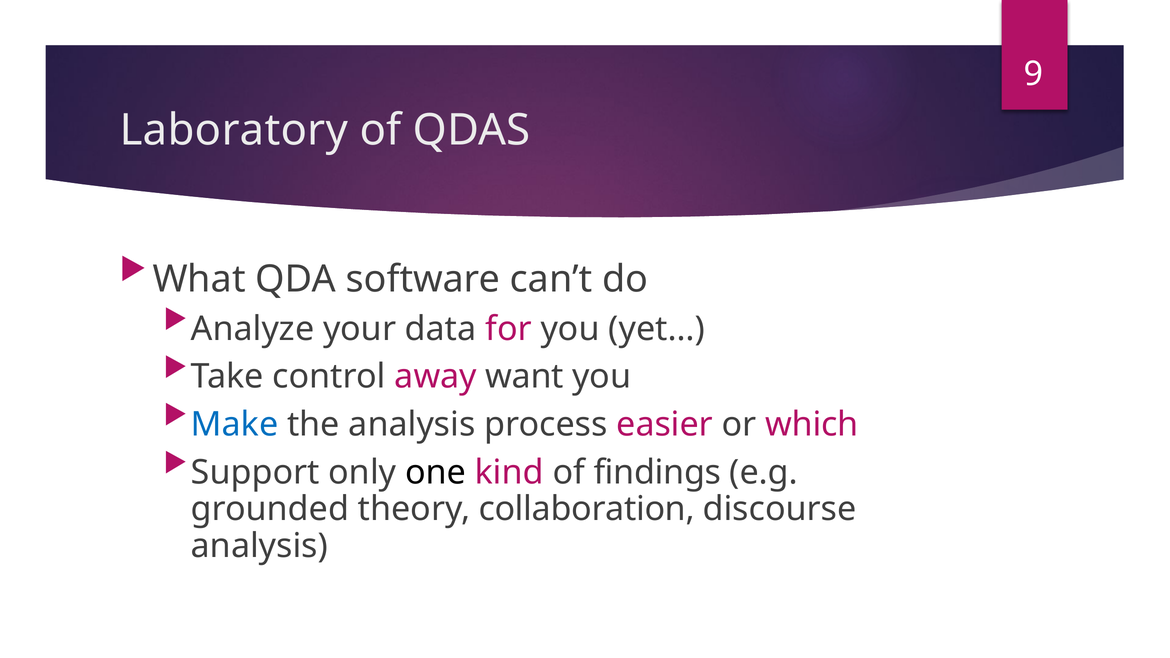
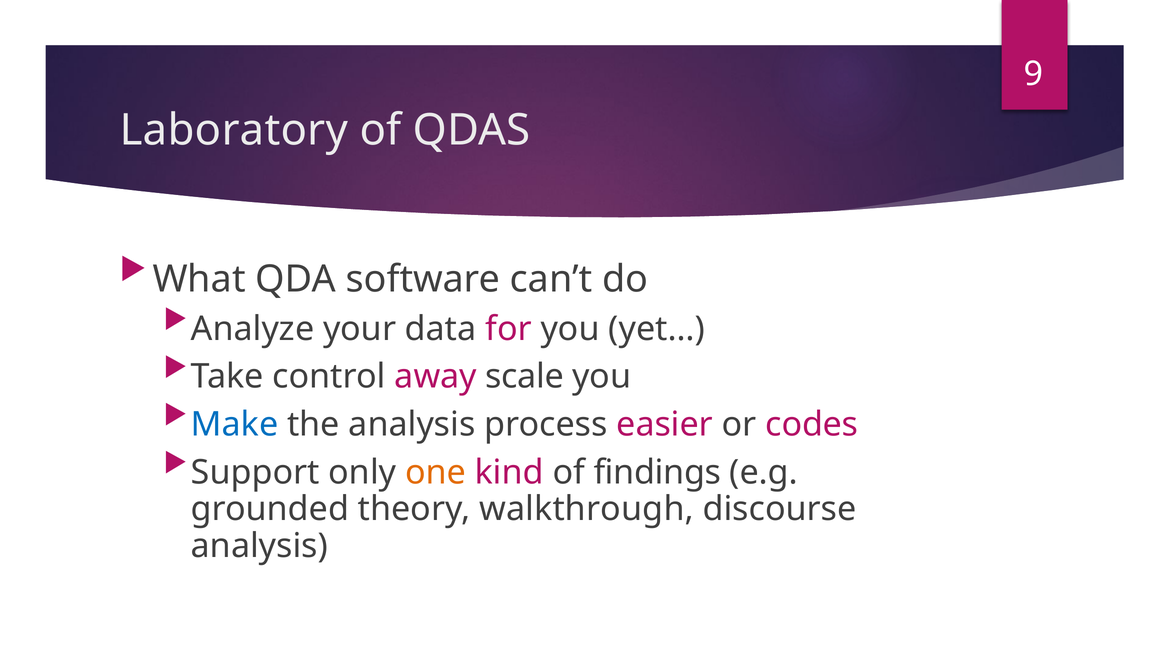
want: want -> scale (525, 377)
which: which -> codes (812, 425)
one colour: black -> orange (435, 472)
collaboration: collaboration -> walkthrough (586, 509)
